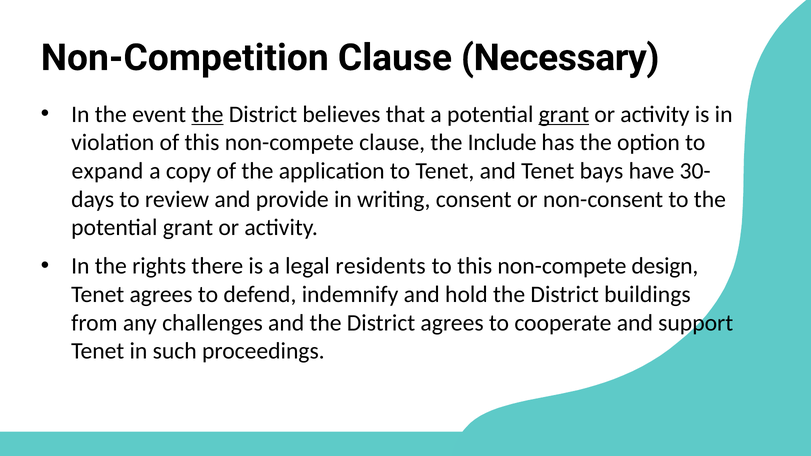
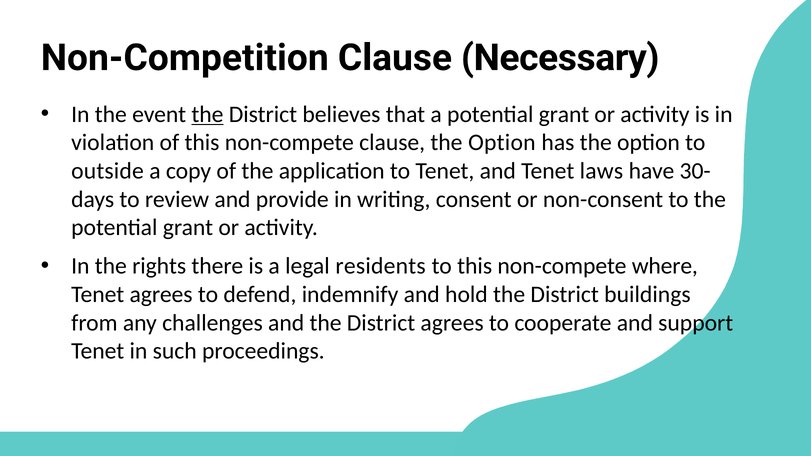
grant underline: present -> none (564, 114)
clause the Include: Include -> Option (502, 143)
expand: expand -> outside (107, 171)
bays: bays -> laws (601, 171)
design: design -> where (665, 266)
